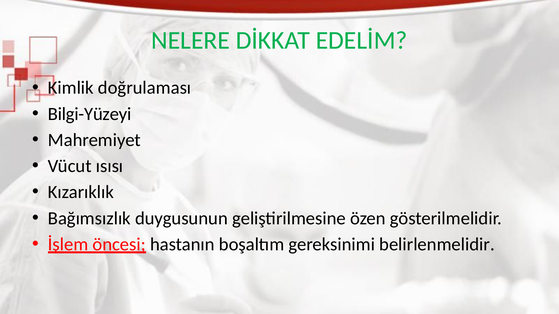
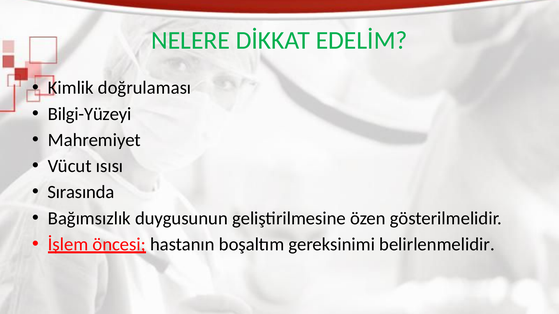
Kızarıklık: Kızarıklık -> Sırasında (81, 192)
